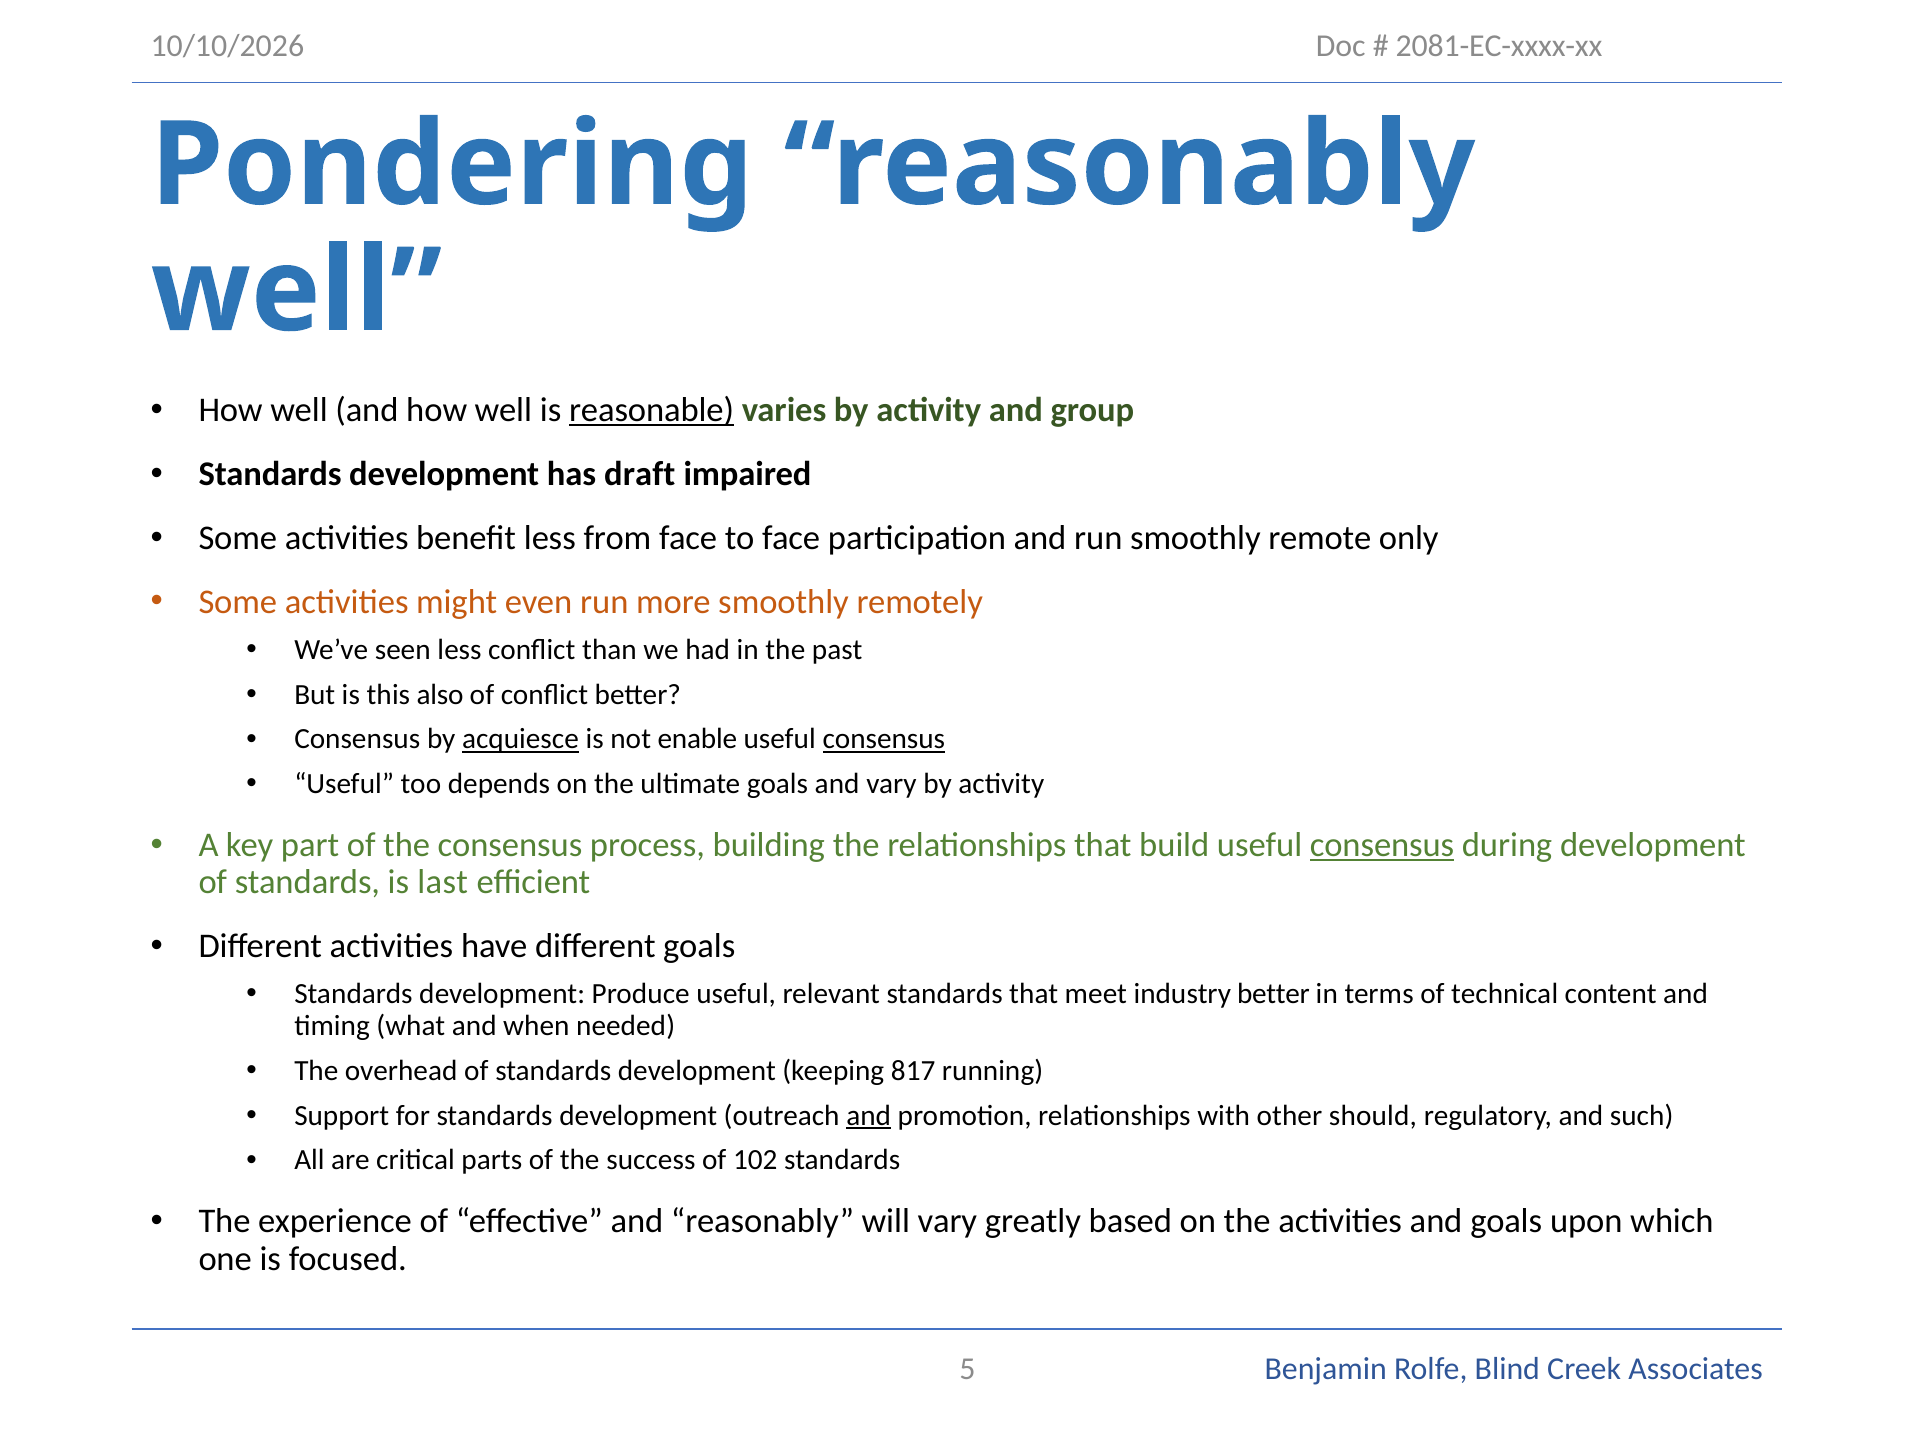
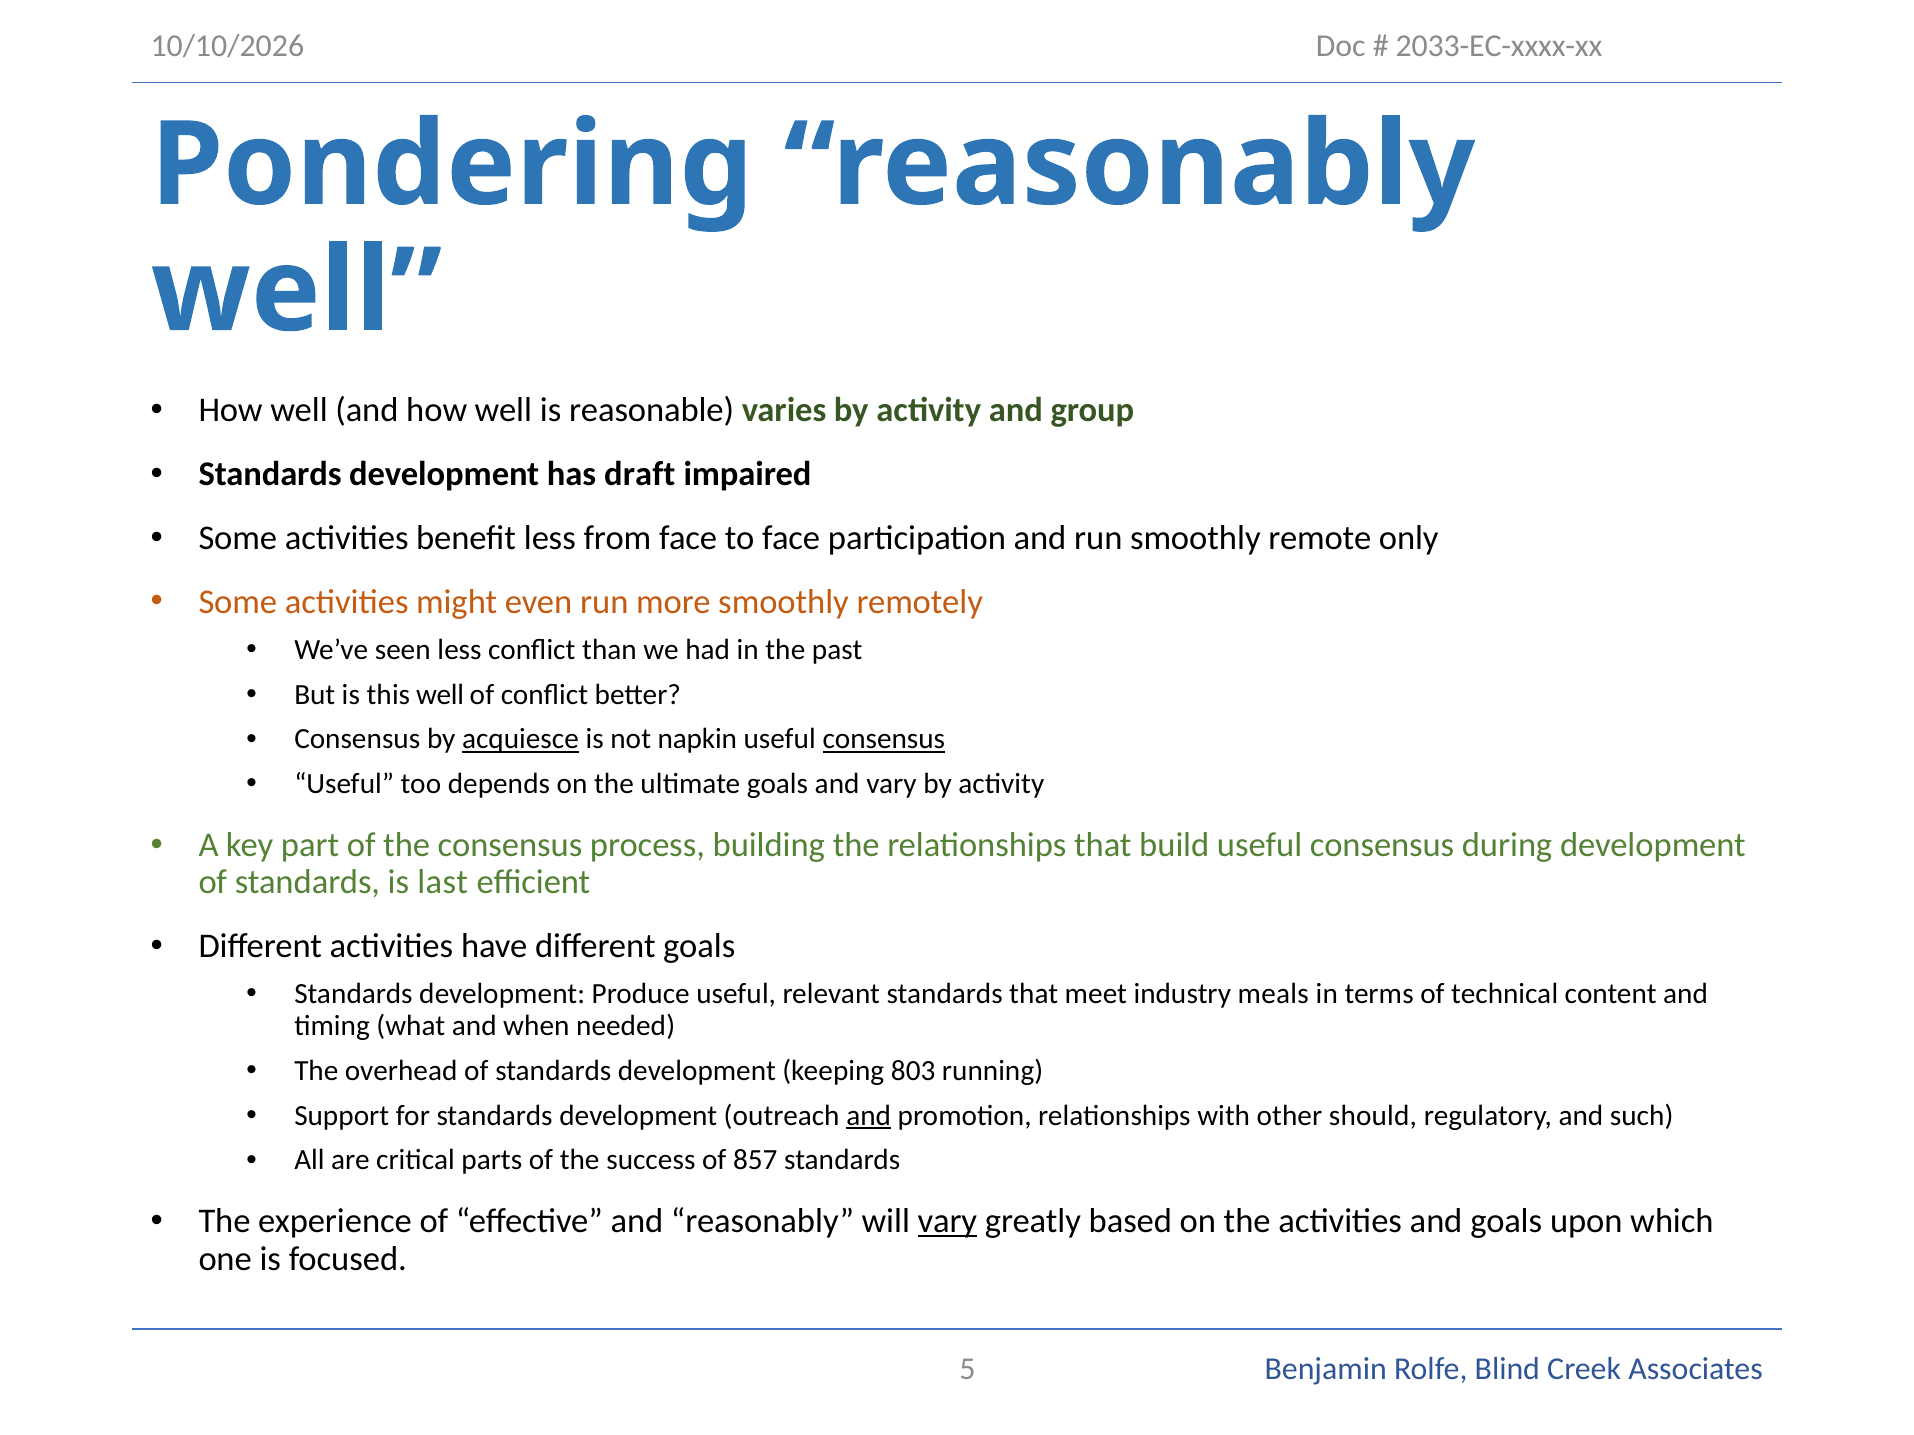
2081-EC-xxxx-xx: 2081-EC-xxxx-xx -> 2033-EC-xxxx-xx (1499, 46)
reasonable underline: present -> none (652, 410)
this also: also -> well (440, 695)
enable: enable -> napkin (697, 740)
consensus underline: present -> none (1382, 845)
industry better: better -> meals (1273, 995)
817: 817 -> 803 (913, 1071)
102: 102 -> 857 (755, 1161)
vary underline: none -> present (947, 1222)
